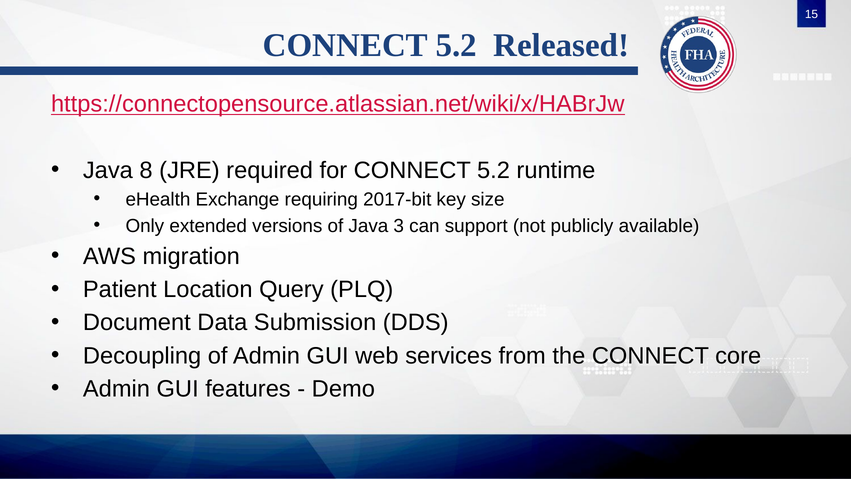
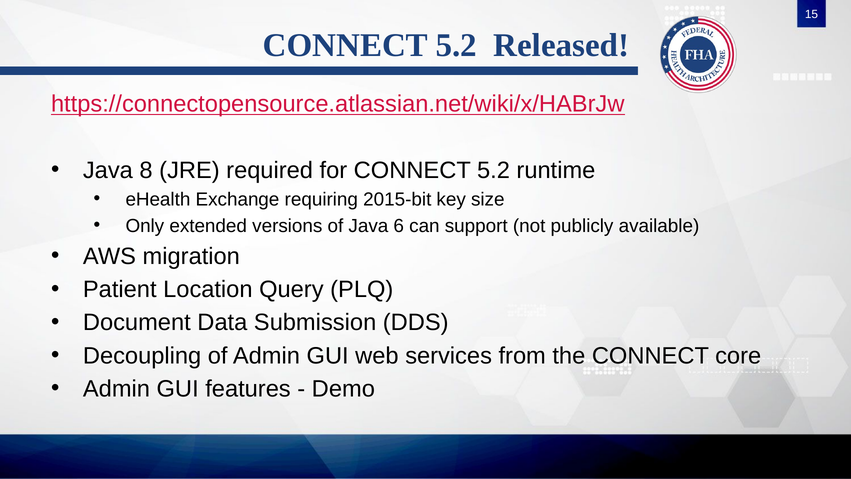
2017-bit: 2017-bit -> 2015-bit (397, 199)
3: 3 -> 6 (399, 226)
